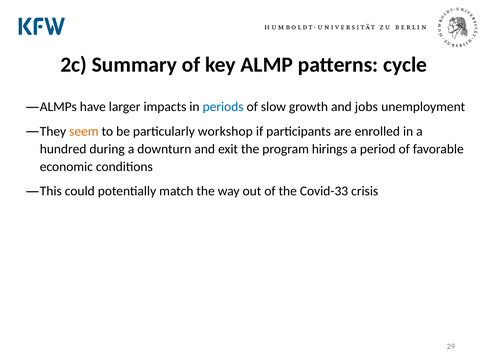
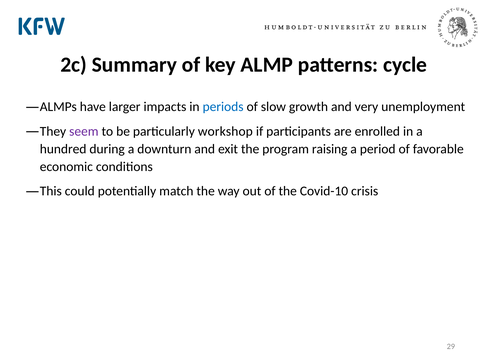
jobs: jobs -> very (366, 107)
seem colour: orange -> purple (84, 131)
hirings: hirings -> raising (330, 149)
Covid-33: Covid-33 -> Covid-10 (324, 191)
